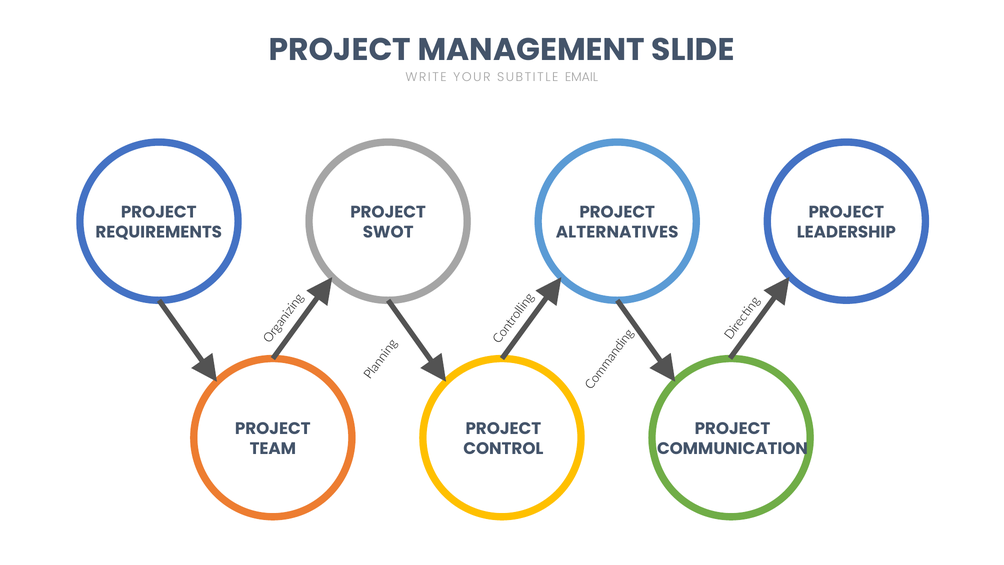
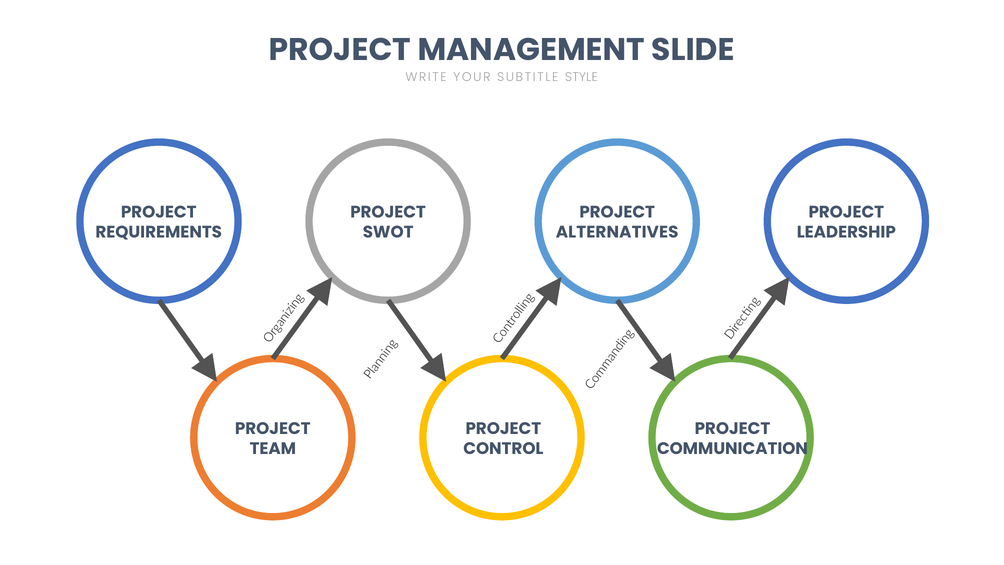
EMAIL: EMAIL -> STYLE (581, 77)
